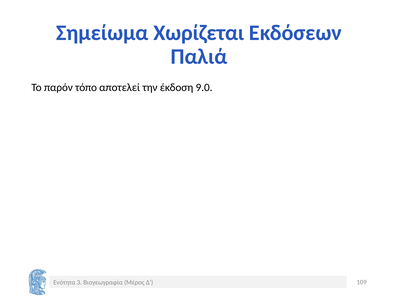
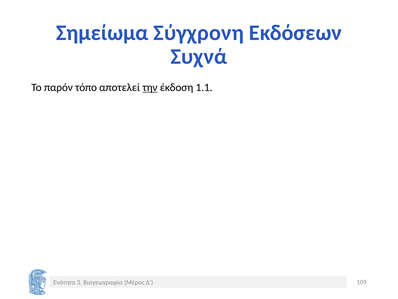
Χωρίζεται: Χωρίζεται -> Σύγχρονη (199, 33)
Παλιά: Παλιά -> Συχνά (199, 57)
την underline: none -> present (150, 87)
9.0: 9.0 -> 1.1 (204, 87)
